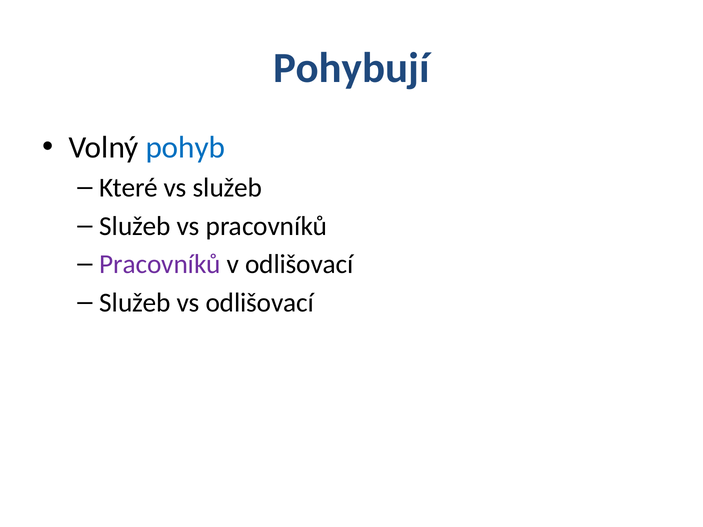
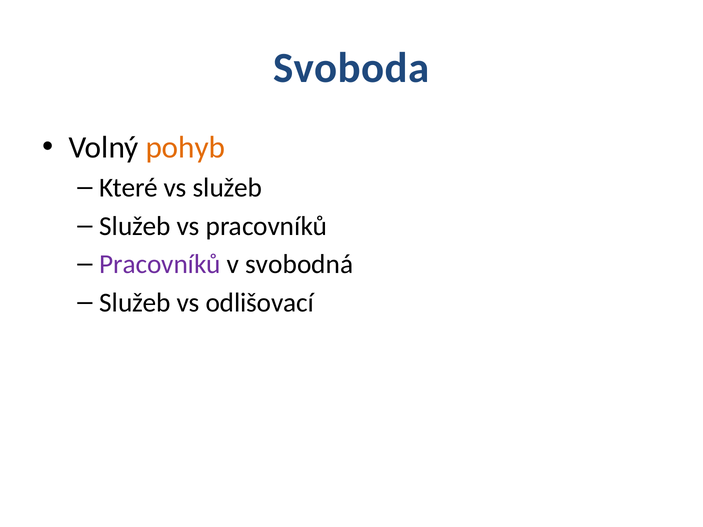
Pohybují: Pohybují -> Svoboda (351, 68)
pohyb colour: blue -> orange (185, 147)
v odlišovací: odlišovací -> svobodná (299, 264)
